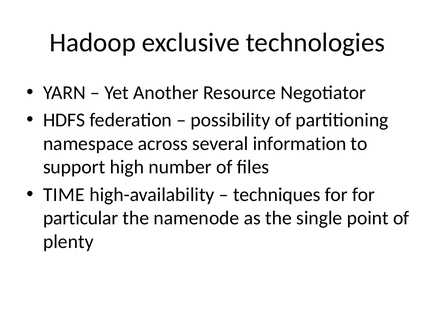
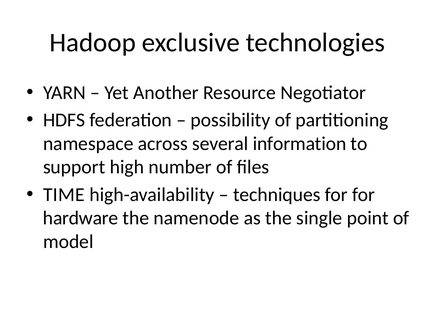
particular: particular -> hardware (81, 218)
plenty: plenty -> model (68, 242)
